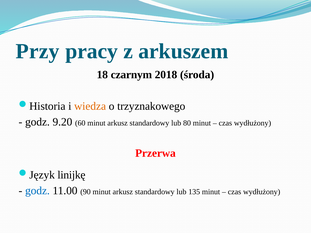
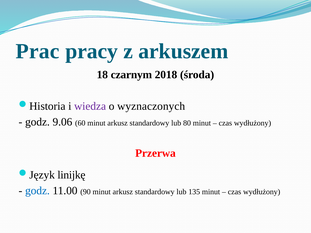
Przy: Przy -> Prac (38, 51)
wiedza colour: orange -> purple (90, 106)
trzyznakowego: trzyznakowego -> wyznaczonych (151, 106)
9.20: 9.20 -> 9.06 (62, 122)
